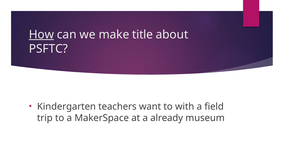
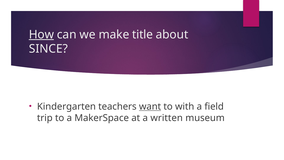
PSFTC: PSFTC -> SINCE (48, 49)
want underline: none -> present (150, 106)
already: already -> written (167, 118)
